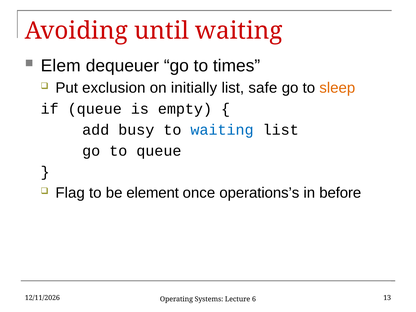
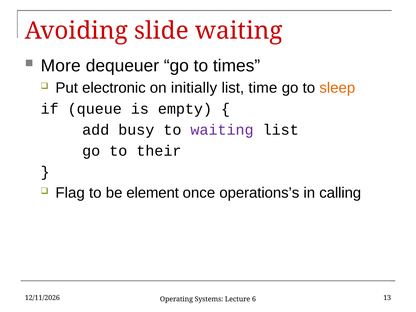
until: until -> slide (161, 31)
Elem: Elem -> More (61, 66)
exclusion: exclusion -> electronic (114, 88)
safe: safe -> time (263, 88)
waiting colour: blue -> purple (222, 130)
to queue: queue -> their (159, 151)
before: before -> calling (340, 193)
